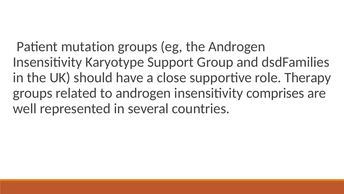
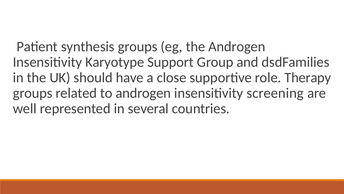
mutation: mutation -> synthesis (88, 47)
comprises: comprises -> screening (275, 93)
